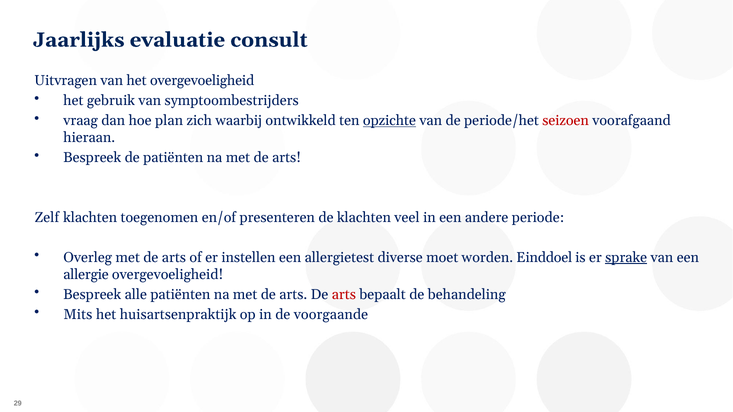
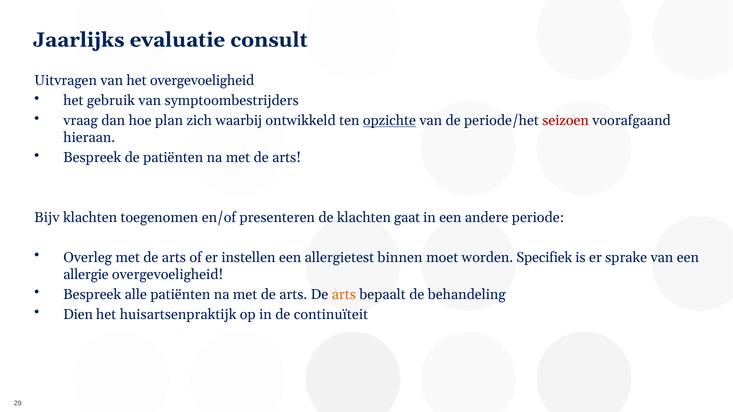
Zelf: Zelf -> Bijv (47, 218)
veel: veel -> gaat (407, 218)
diverse: diverse -> binnen (400, 258)
Einddoel: Einddoel -> Specifiek (544, 258)
sprake underline: present -> none (626, 258)
arts colour: red -> orange (344, 295)
Mits: Mits -> Dien (78, 315)
voorgaande: voorgaande -> continuïteit (331, 315)
